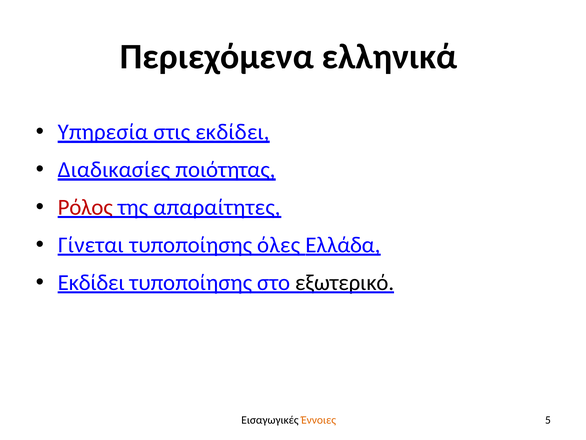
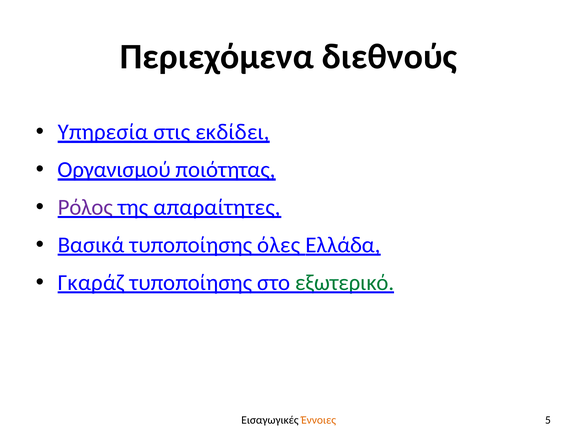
ελληνικά: ελληνικά -> διεθνούς (390, 57)
Διαδικασίες: Διαδικασίες -> Οργανισμού (114, 169)
Ρόλος colour: red -> purple (85, 207)
Γίνεται: Γίνεται -> Βασικά (91, 245)
Εκδίδει: Εκδίδει -> Γκαράζ (91, 282)
εξωτερικό colour: black -> green (345, 282)
